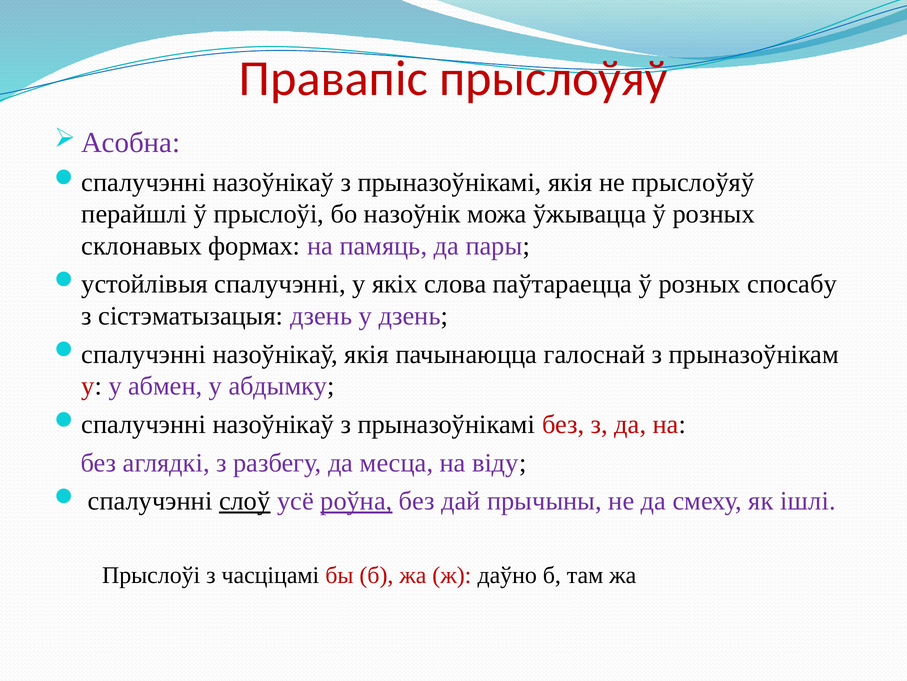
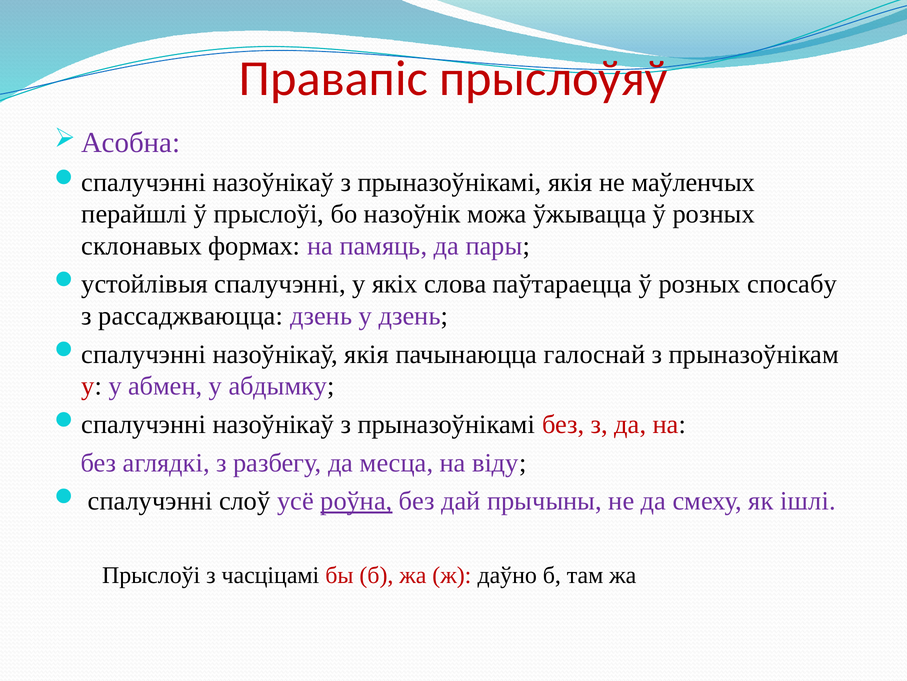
не прыслоўяў: прыслоўяў -> маўленчых (693, 182)
сістэматызацыя: сістэматызацыя -> рассаджваюцца (191, 316)
слоў underline: present -> none (245, 501)
